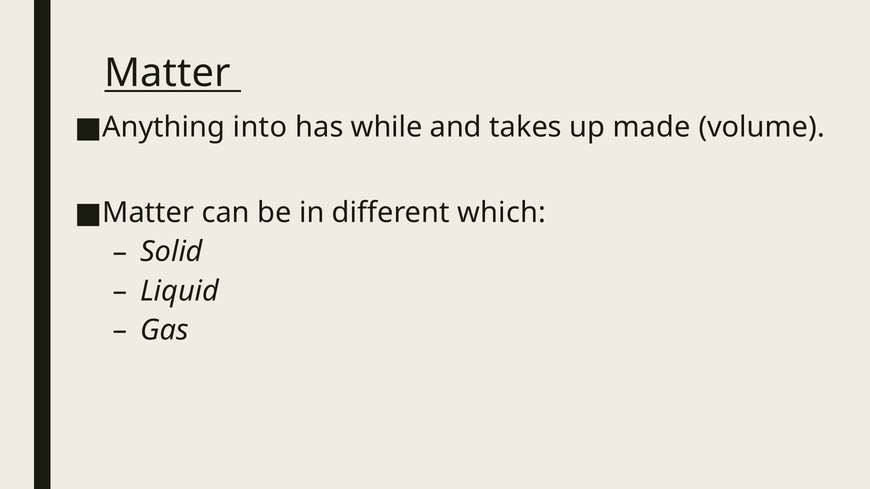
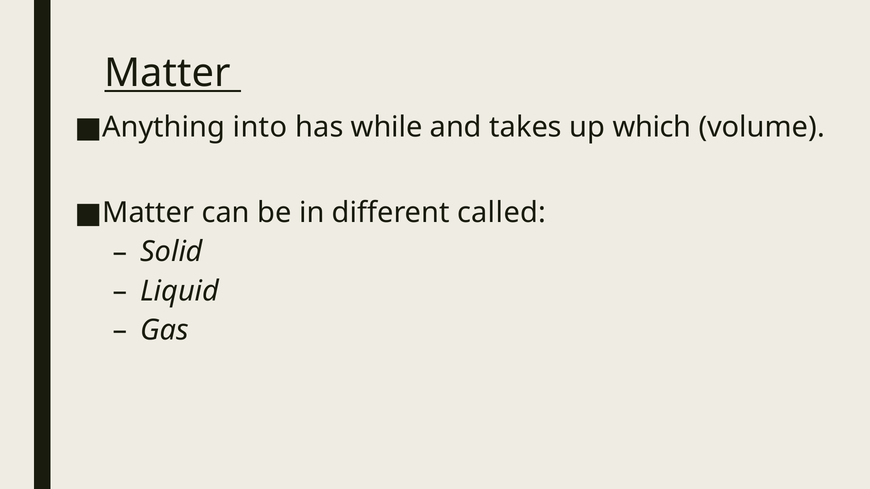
made: made -> which (652, 128)
which: which -> called (502, 213)
